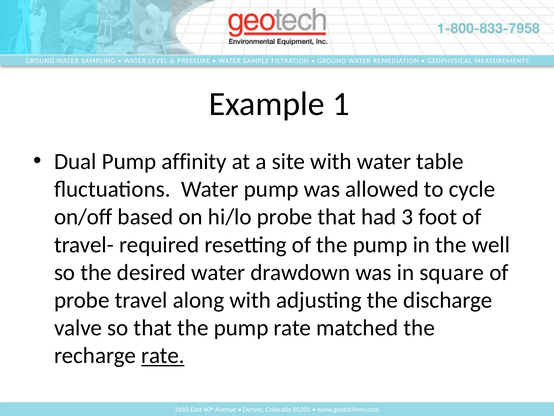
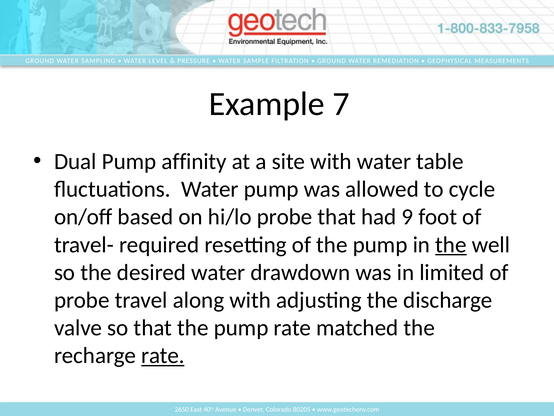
1: 1 -> 7 (341, 104)
3: 3 -> 9 (407, 217)
the underline: none -> present (451, 244)
square: square -> limited (452, 272)
